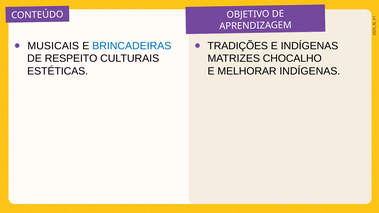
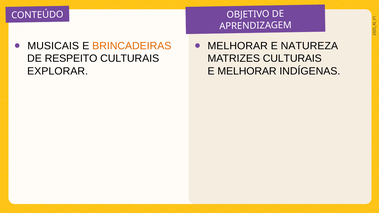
BRINCADEIRAS colour: blue -> orange (132, 46)
TRADIÇÕES: TRADIÇÕES -> MELHORAR (238, 46)
E INDÍGENAS: INDÍGENAS -> NATUREZA (309, 46)
MATRIZES CHOCALHO: CHOCALHO -> CULTURAIS (292, 58)
ESTÉTICAS: ESTÉTICAS -> EXPLORAR (58, 71)
